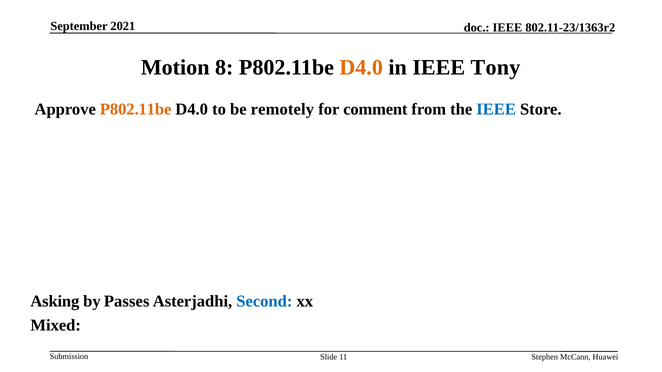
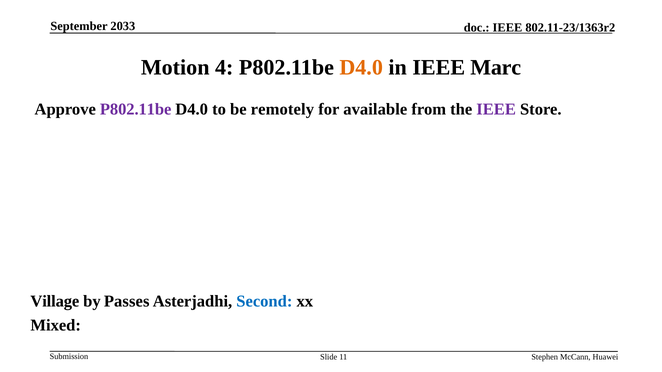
2021: 2021 -> 2033 (123, 26)
8: 8 -> 4 (224, 68)
Tony: Tony -> Marc (496, 68)
P802.11be colour: orange -> purple (136, 109)
comment: comment -> available (375, 109)
IEEE colour: blue -> purple (496, 109)
Asking: Asking -> Village (55, 301)
